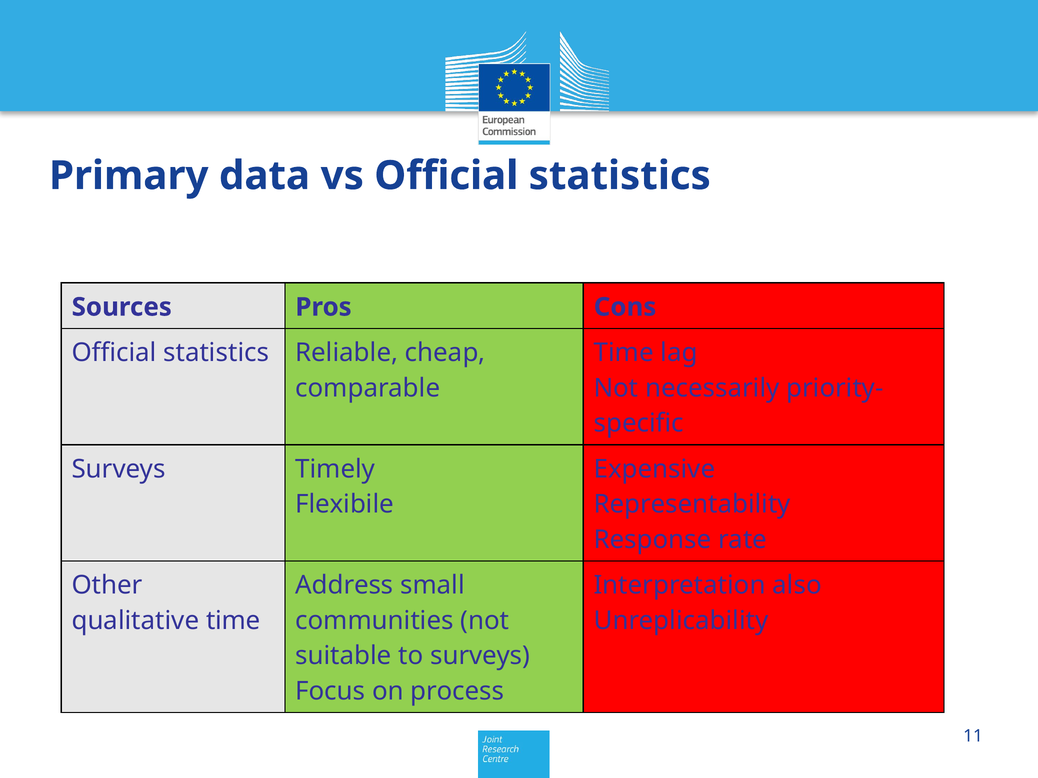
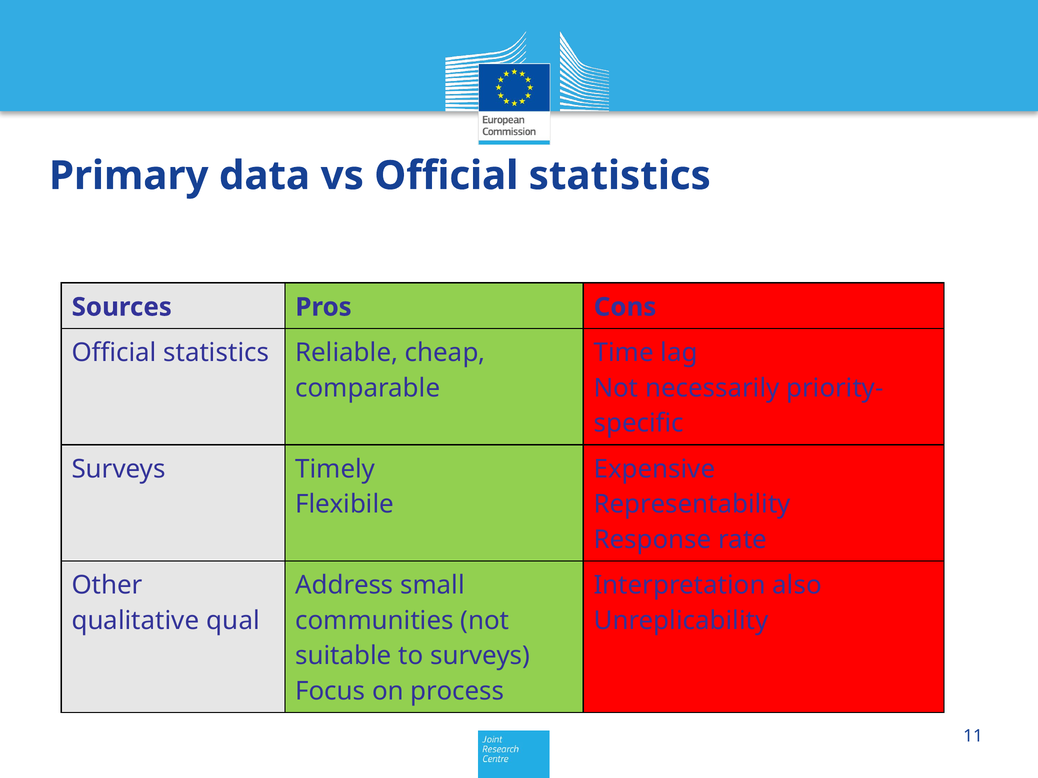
qualitative time: time -> qual (233, 621)
